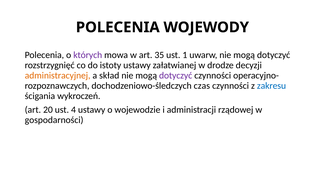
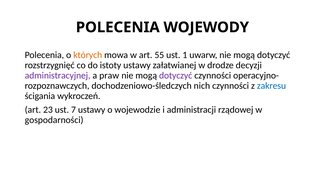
których colour: purple -> orange (88, 55)
35: 35 -> 55 (159, 55)
administracyjnej colour: orange -> purple (58, 75)
skład: skład -> praw (109, 75)
czas: czas -> nich (202, 86)
20: 20 -> 23 (48, 110)
4: 4 -> 7 (74, 110)
